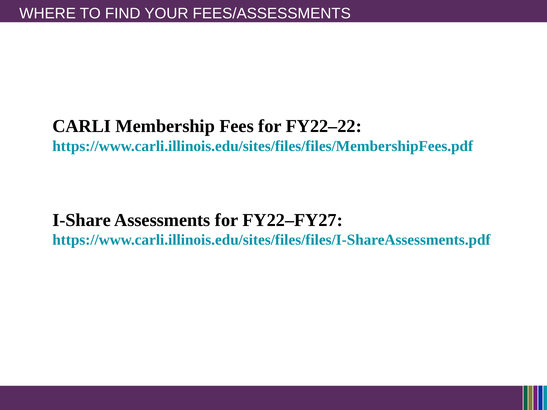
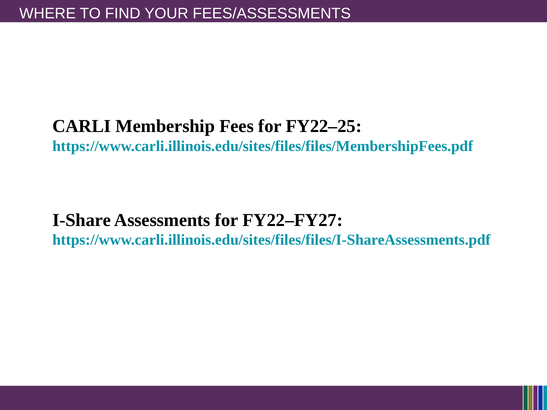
FY22–22: FY22–22 -> FY22–25 (324, 126)
